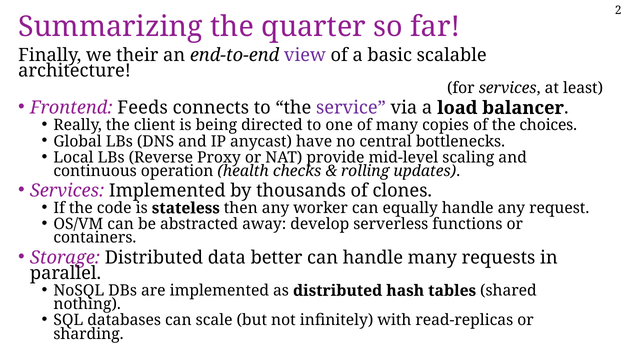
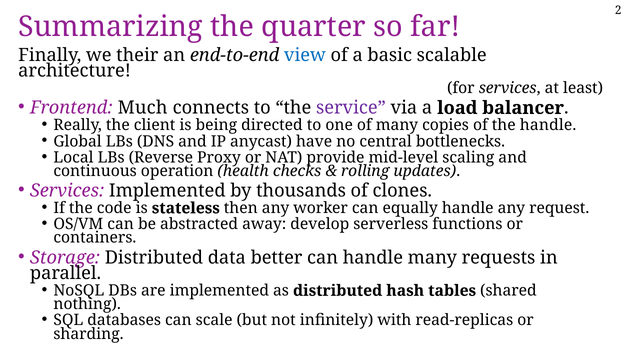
view colour: purple -> blue (305, 55)
Feeds: Feeds -> Much (143, 108)
the choices: choices -> handle (548, 125)
